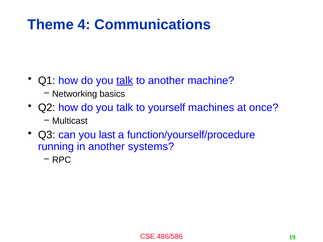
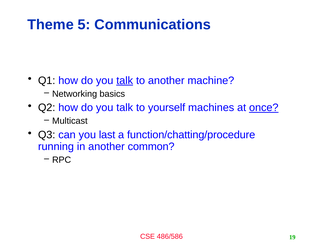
4: 4 -> 5 (84, 25)
once underline: none -> present (264, 108)
function/yourself/procedure: function/yourself/procedure -> function/chatting/procedure (191, 135)
systems: systems -> common (151, 147)
